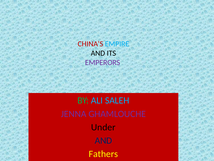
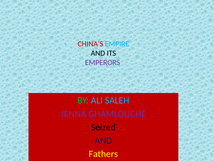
Under: Under -> Seized (103, 127)
